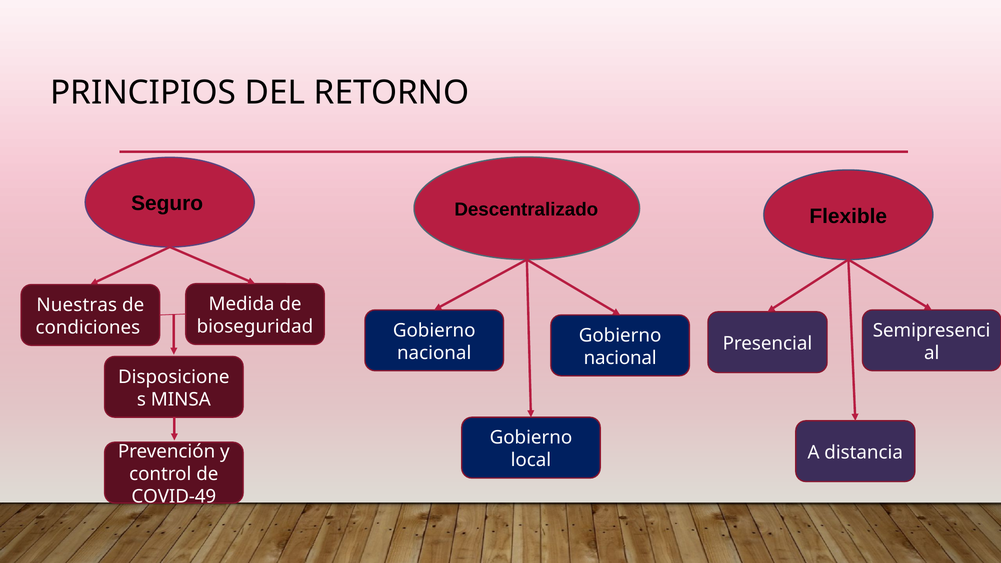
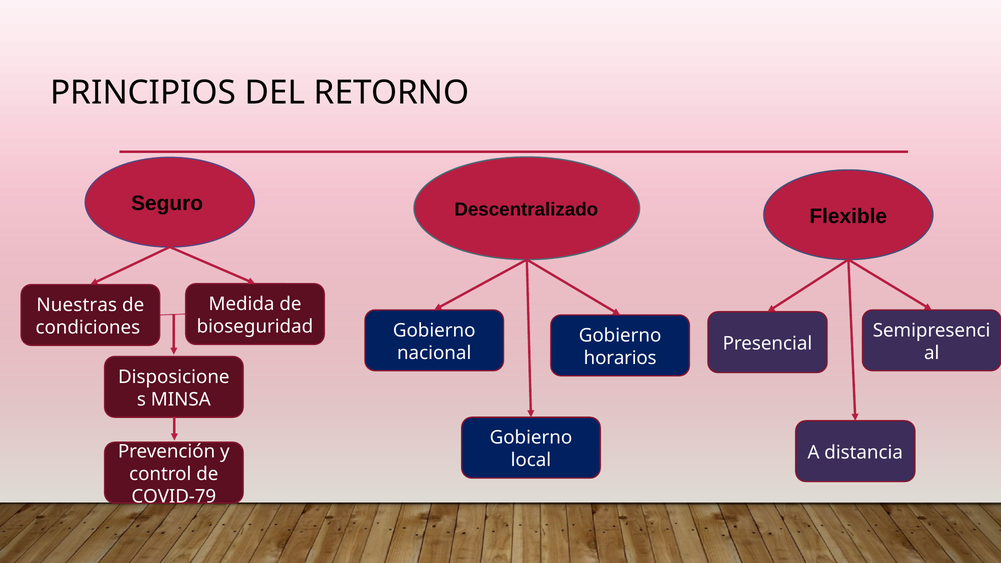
nacional: nacional -> horarios (620, 358)
COVID-49: COVID-49 -> COVID-79 (174, 497)
